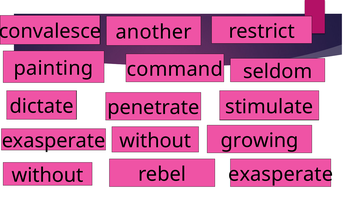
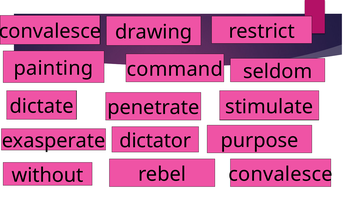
another: another -> drawing (154, 32)
growing: growing -> purpose (260, 141)
without: without -> dictator (155, 141)
rebel exasperate: exasperate -> convalesce (281, 174)
